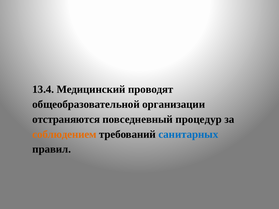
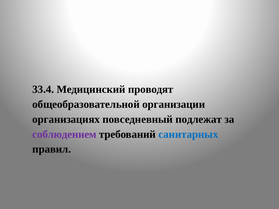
13.4: 13.4 -> 33.4 (43, 90)
отстраняются: отстраняются -> организациях (66, 119)
процедур: процедур -> подлежат (199, 119)
соблюдением colour: orange -> purple (64, 134)
